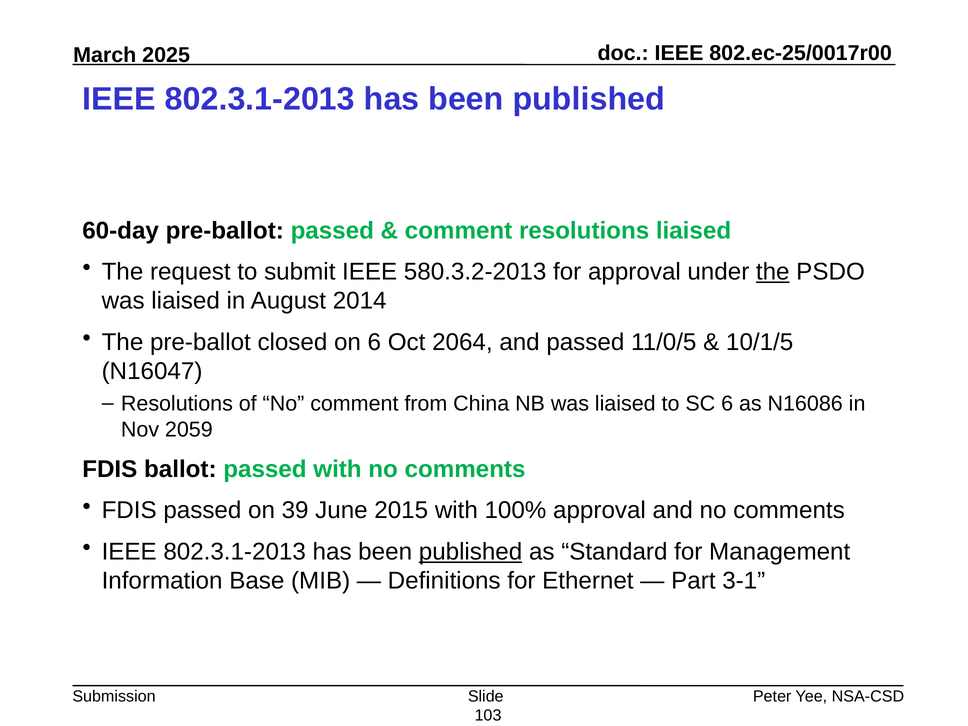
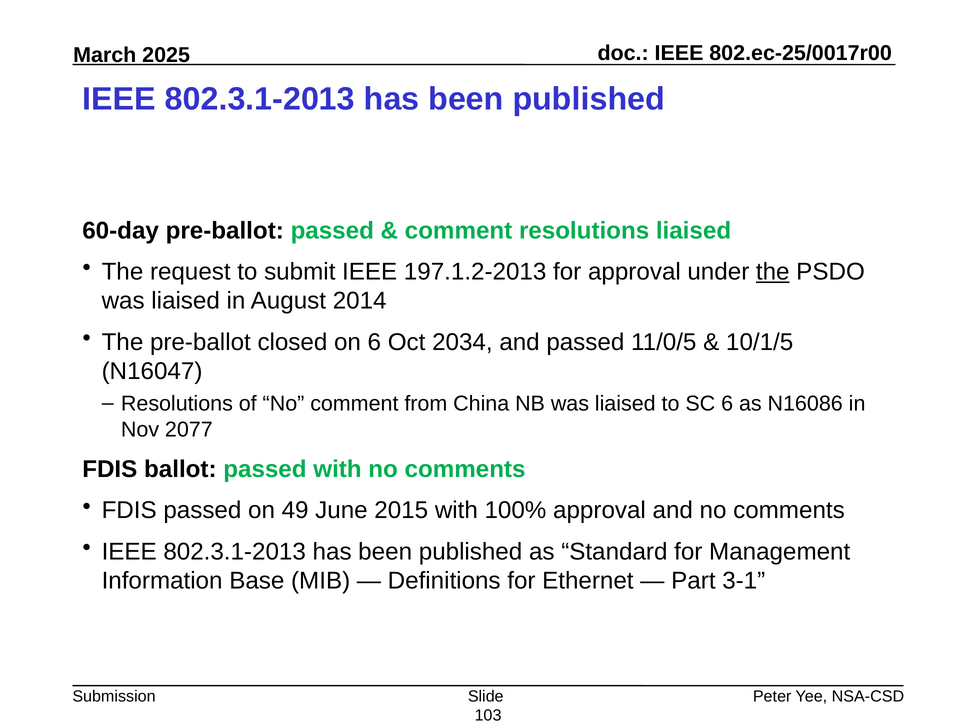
580.3.2-2013: 580.3.2-2013 -> 197.1.2-2013 (475, 272)
2064: 2064 -> 2034 (462, 342)
2059: 2059 -> 2077 (189, 430)
39: 39 -> 49 (295, 511)
published underline: present -> none (471, 552)
